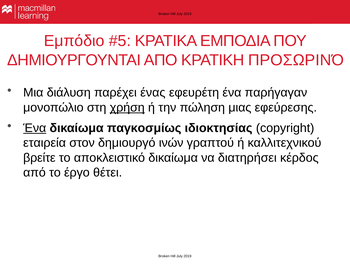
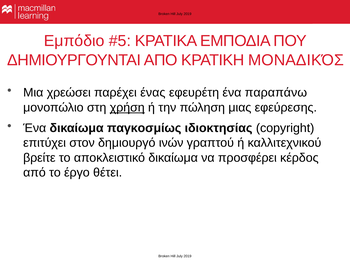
ΠΡΟΣΩΡΙΝΌ: ΠΡΟΣΩΡΙΝΌ -> ΜΟΝΑΔΙΚΌΣ (296, 60)
διάλυση: διάλυση -> χρεώσει (69, 93)
παρήγαγαν: παρήγαγαν -> παραπάνω (276, 93)
Ένα underline: present -> none (35, 128)
εταιρεία: εταιρεία -> επιτύχει (45, 143)
διατηρήσει: διατηρήσει -> προσφέρει (247, 158)
